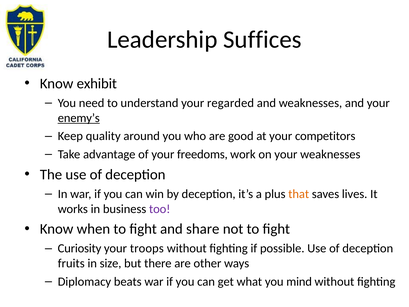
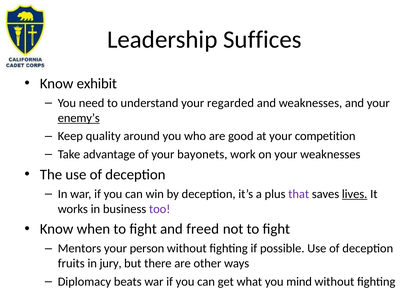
competitors: competitors -> competition (325, 136)
freedoms: freedoms -> bayonets (202, 154)
that colour: orange -> purple (299, 194)
lives underline: none -> present (355, 194)
share: share -> freed (203, 229)
Curiosity: Curiosity -> Mentors (79, 248)
troops: troops -> person (147, 248)
size: size -> jury (111, 263)
